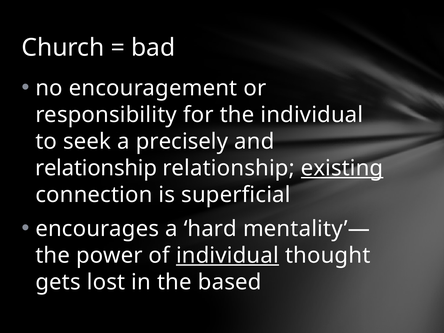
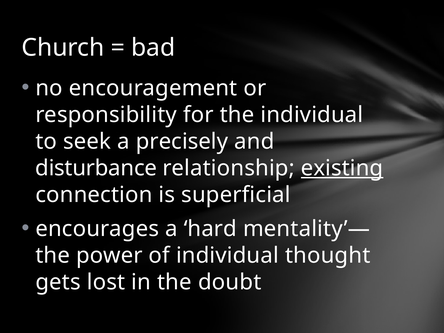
relationship: relationship -> disturbance (96, 168)
individual underline: present -> none (227, 255)
based: based -> doubt (230, 282)
